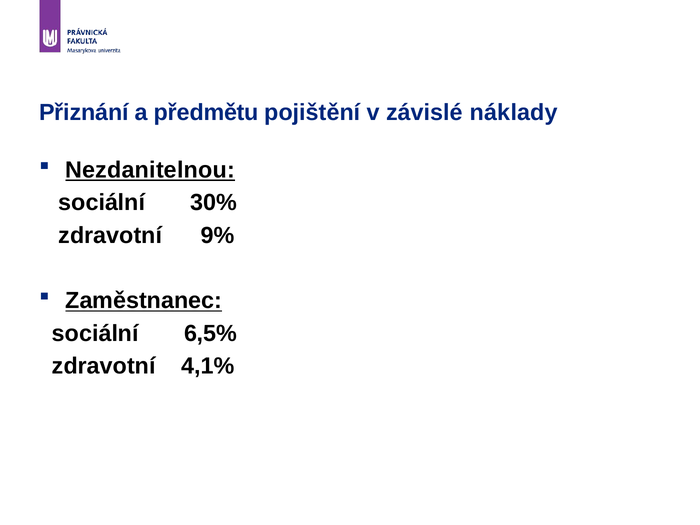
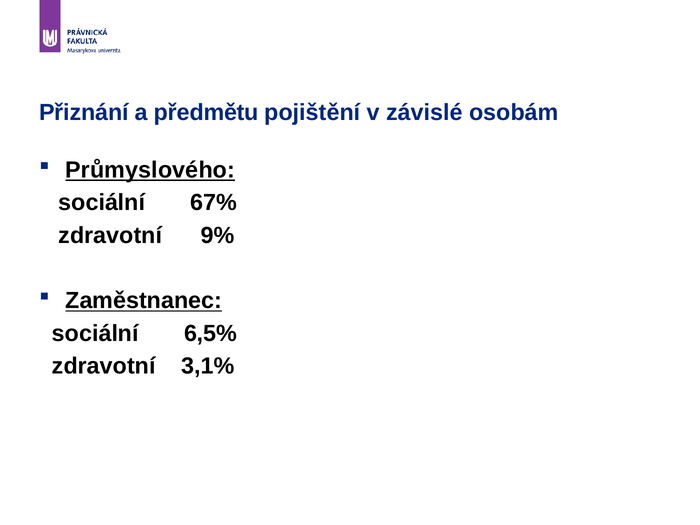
náklady: náklady -> osobám (514, 113)
Nezdanitelnou: Nezdanitelnou -> Průmyslového (150, 170)
30%: 30% -> 67% (214, 203)
4,1%: 4,1% -> 3,1% (208, 366)
